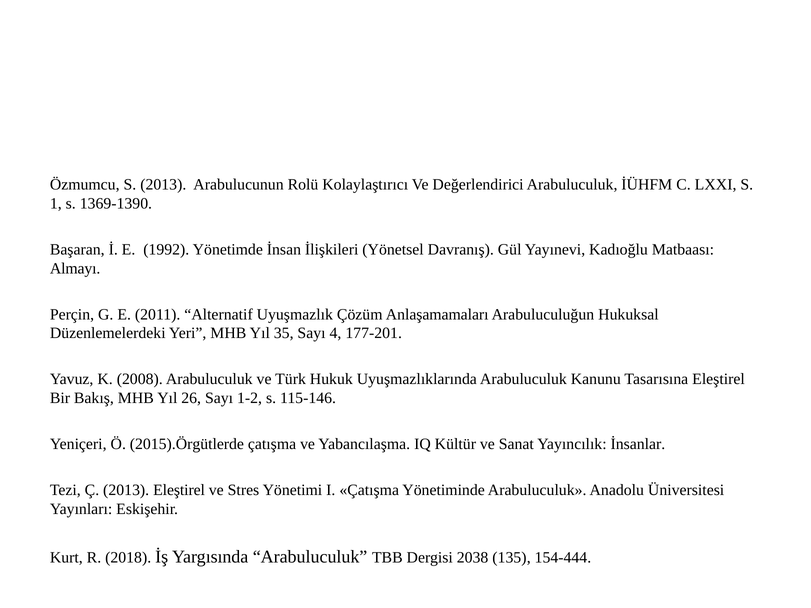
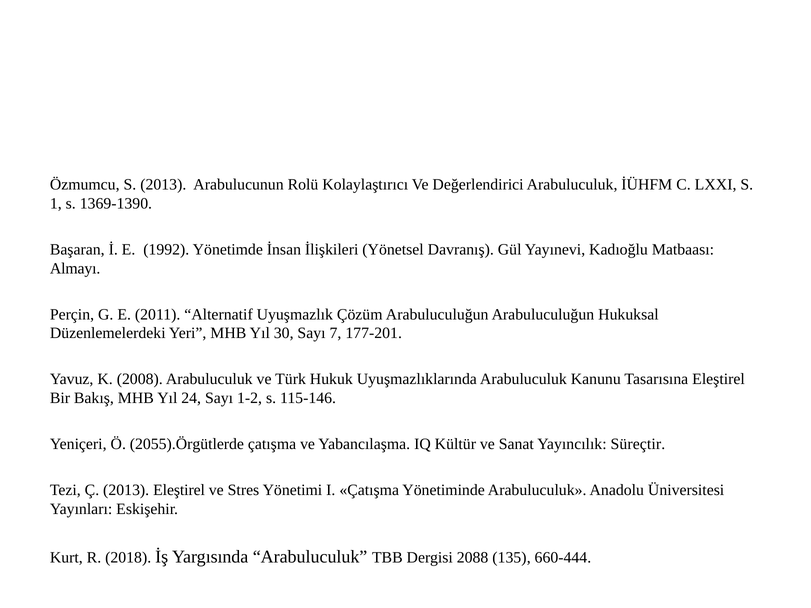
Çözüm Anlaşamamaları: Anlaşamamaları -> Arabuluculuğun (437, 314)
35: 35 -> 30 (284, 333)
4: 4 -> 7 (335, 333)
26: 26 -> 24 (191, 398)
2015).Örgütlerde: 2015).Örgütlerde -> 2055).Örgütlerde (187, 444)
İnsanlar: İnsanlar -> Süreçtir (638, 444)
2038: 2038 -> 2088 (473, 558)
154-444: 154-444 -> 660-444 (563, 558)
